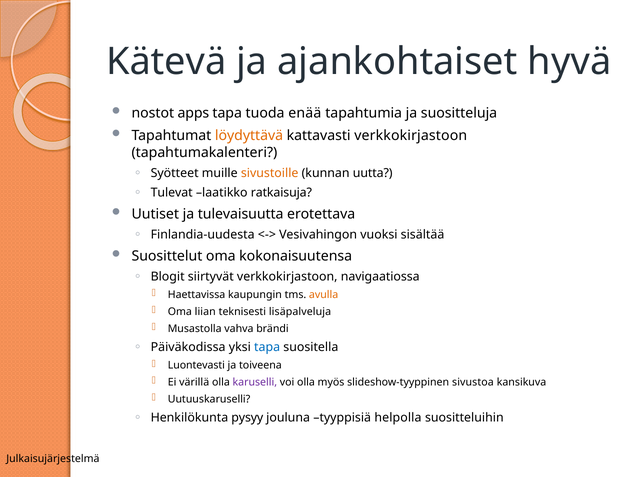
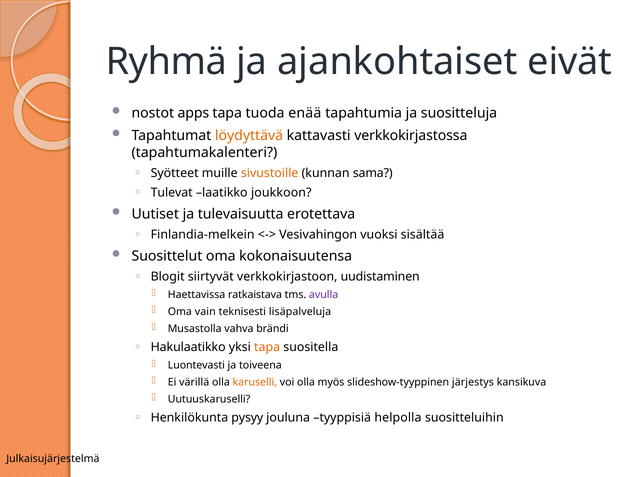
Kätevä: Kätevä -> Ryhmä (166, 61)
hyvä: hyvä -> eivät (570, 61)
kattavasti verkkokirjastoon: verkkokirjastoon -> verkkokirjastossa (411, 136)
uutta: uutta -> sama (373, 173)
ratkaisuja: ratkaisuja -> joukkoon (281, 193)
Finlandia-uudesta: Finlandia-uudesta -> Finlandia-melkein (203, 235)
navigaatiossa: navigaatiossa -> uudistaminen (380, 277)
kaupungin: kaupungin -> ratkaistava (255, 295)
avulla colour: orange -> purple (324, 295)
liian: liian -> vain (205, 312)
Päiväkodissa: Päiväkodissa -> Hakulaatikko (188, 347)
tapa colour: blue -> orange (267, 347)
karuselli colour: purple -> orange (255, 382)
sivustoa: sivustoa -> järjestys (473, 382)
